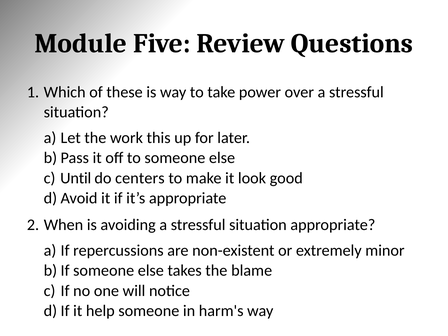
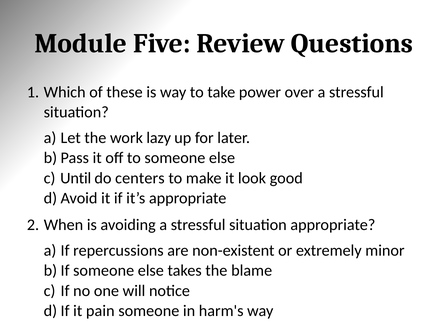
this: this -> lazy (159, 138)
help: help -> pain (100, 311)
